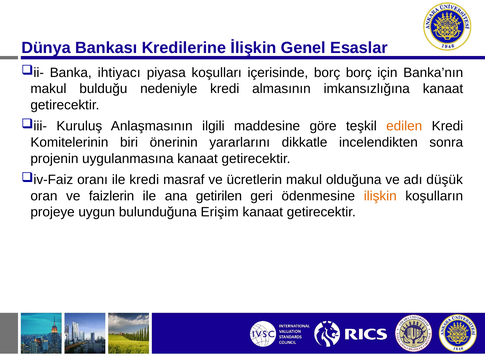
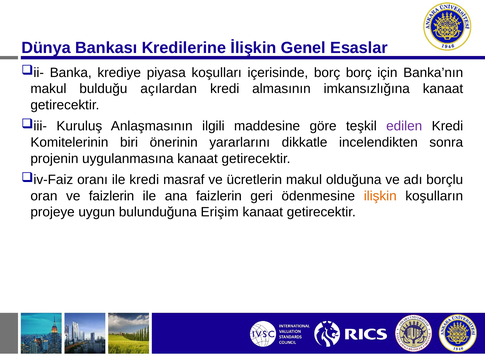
ihtiyacı: ihtiyacı -> krediye (119, 73)
nedeniyle: nedeniyle -> açılardan (169, 89)
edilen colour: orange -> purple (404, 126)
düşük: düşük -> borçlu (445, 180)
ana getirilen: getirilen -> faizlerin (219, 196)
